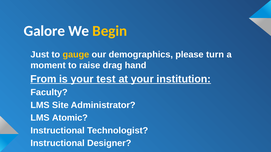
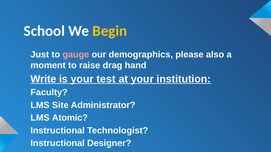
Galore: Galore -> School (44, 31)
gauge colour: yellow -> pink (76, 55)
turn: turn -> also (215, 55)
From: From -> Write (43, 79)
